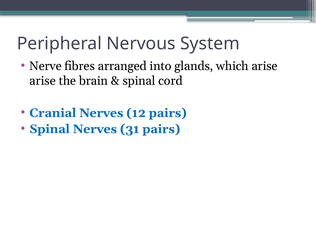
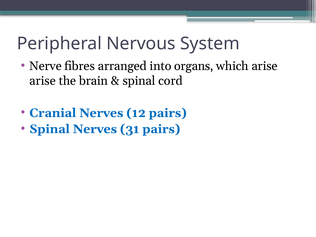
glands: glands -> organs (194, 66)
